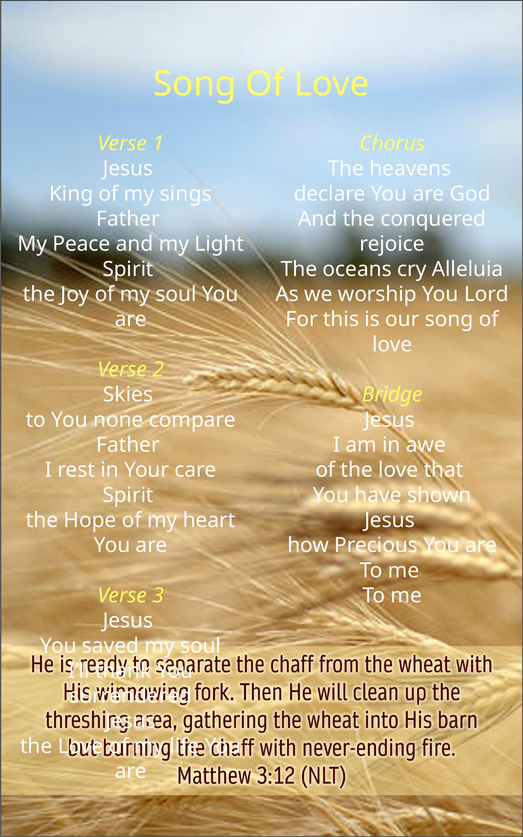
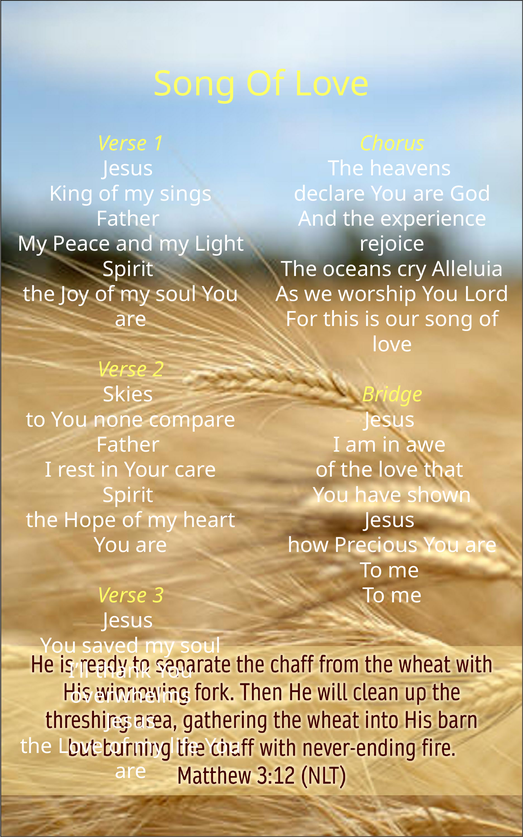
conquered: conquered -> experience (433, 219)
surrendered: surrendered -> overwhelms (131, 696)
